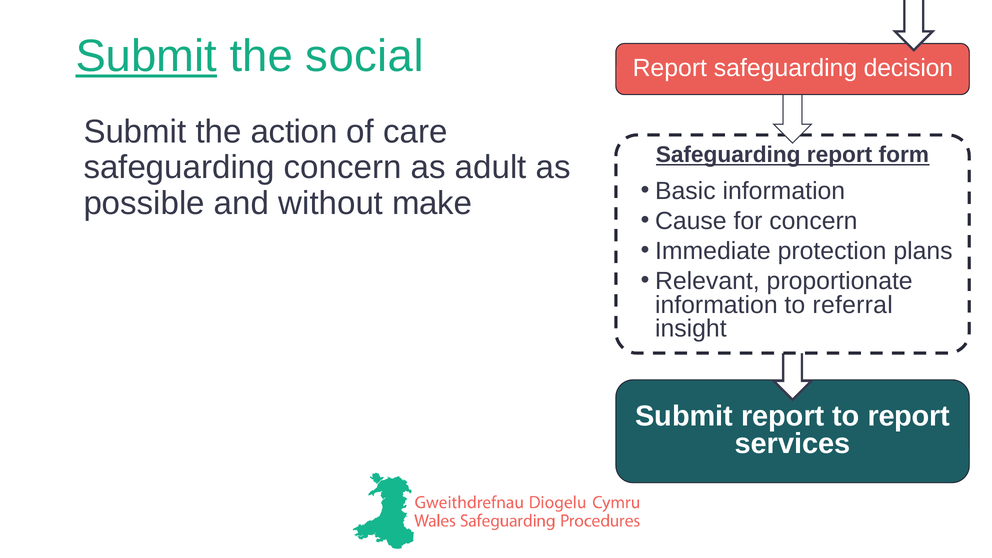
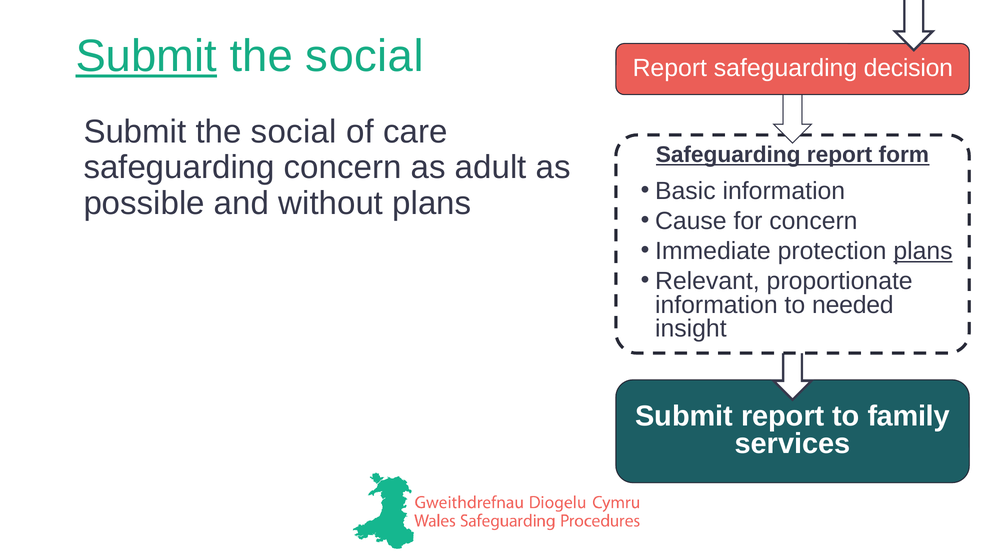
action: action -> social (294, 132)
without make: make -> plans (432, 203)
plans underline: none -> present (923, 251)
referral: referral -> needed (853, 305)
to report: report -> family (909, 416)
